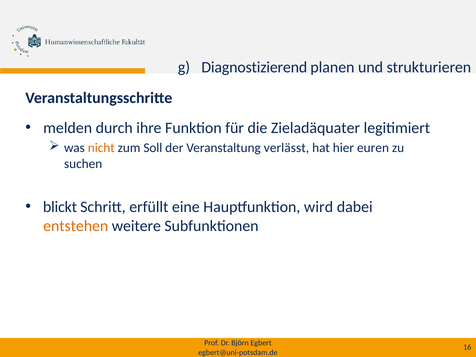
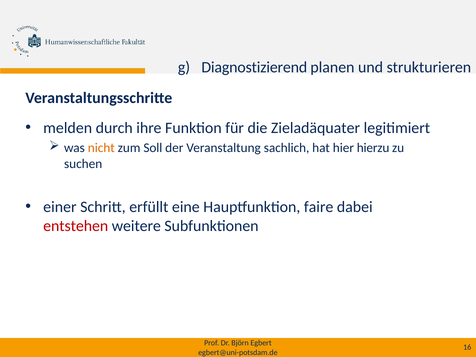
verlässt: verlässt -> sachlich (287, 148)
euren: euren -> hierzu (373, 148)
blickt: blickt -> einer (60, 207)
wird: wird -> faire (319, 207)
entstehen colour: orange -> red (76, 226)
